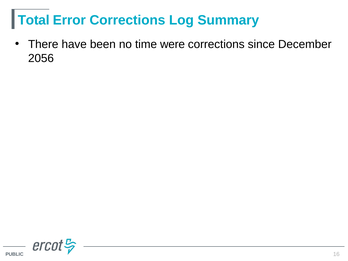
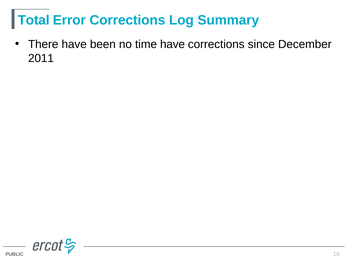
time were: were -> have (172, 44)
2056: 2056 -> 2011 (41, 58)
